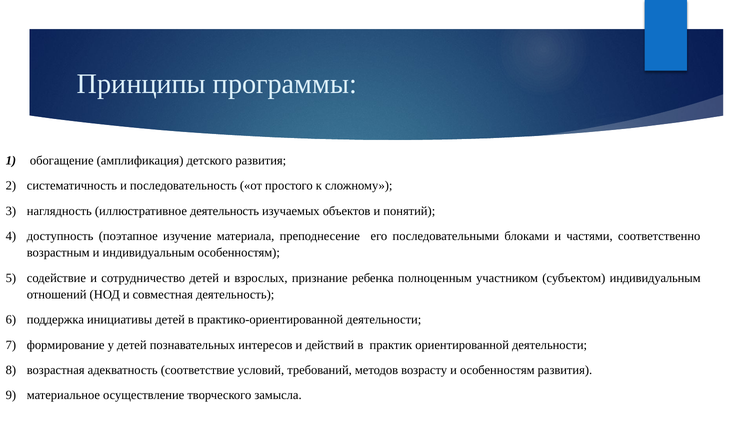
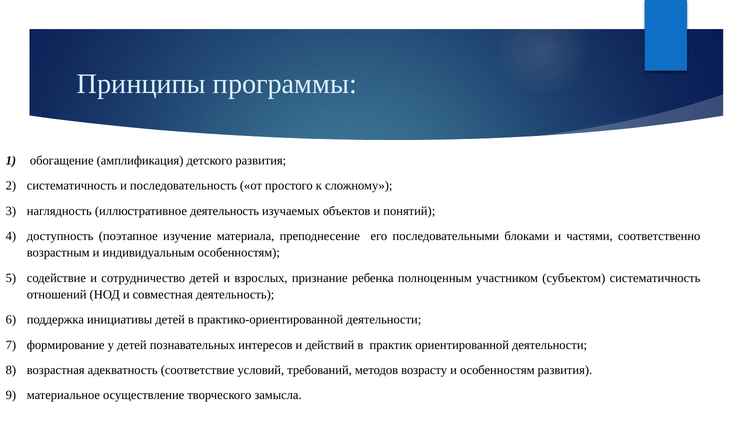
субъектом индивидуальным: индивидуальным -> систематичность (655, 278)
